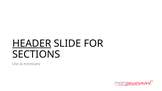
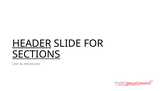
SECTIONS underline: none -> present (36, 54)
